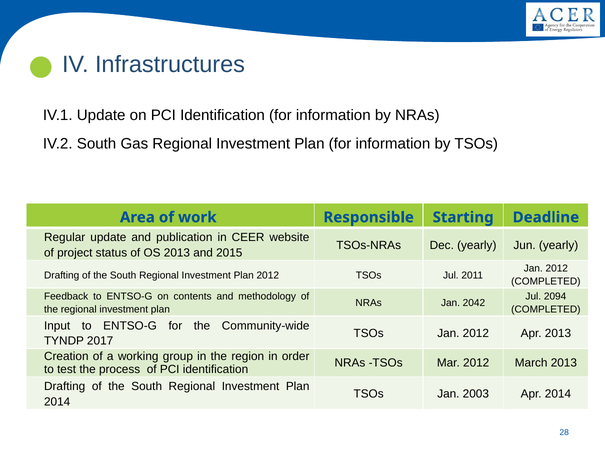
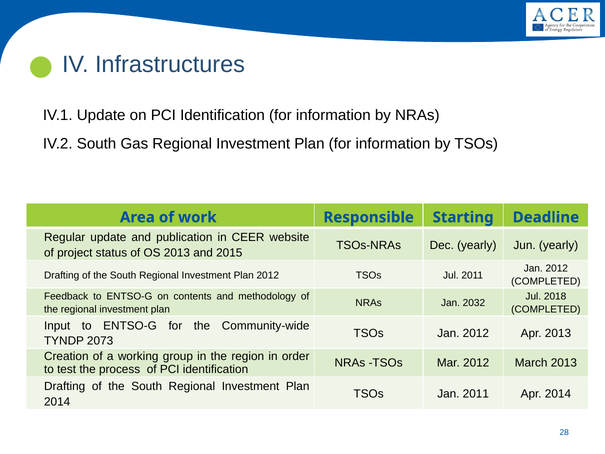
2094: 2094 -> 2018 (555, 296)
2042: 2042 -> 2032 (474, 303)
2017: 2017 -> 2073 (100, 341)
Jan 2003: 2003 -> 2011 (476, 394)
